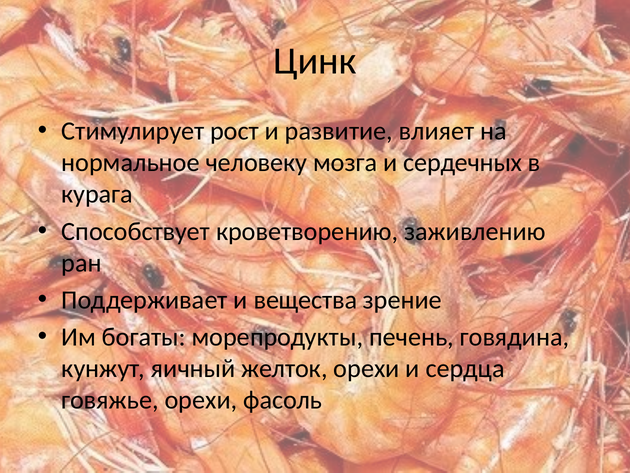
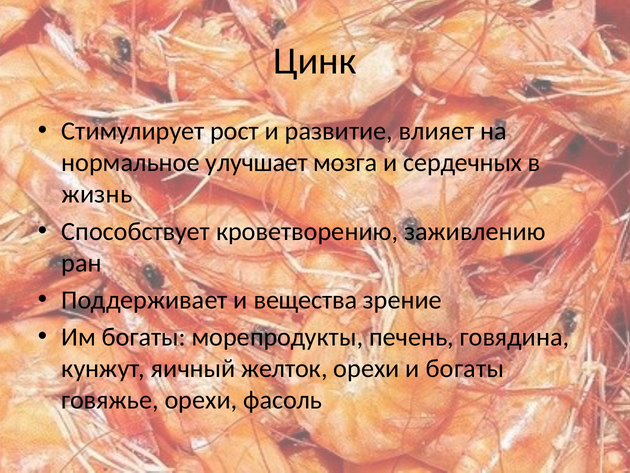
человеку: человеку -> улучшает (257, 162)
курага: курага -> жизнь (97, 194)
и сердца: сердца -> богаты (465, 368)
